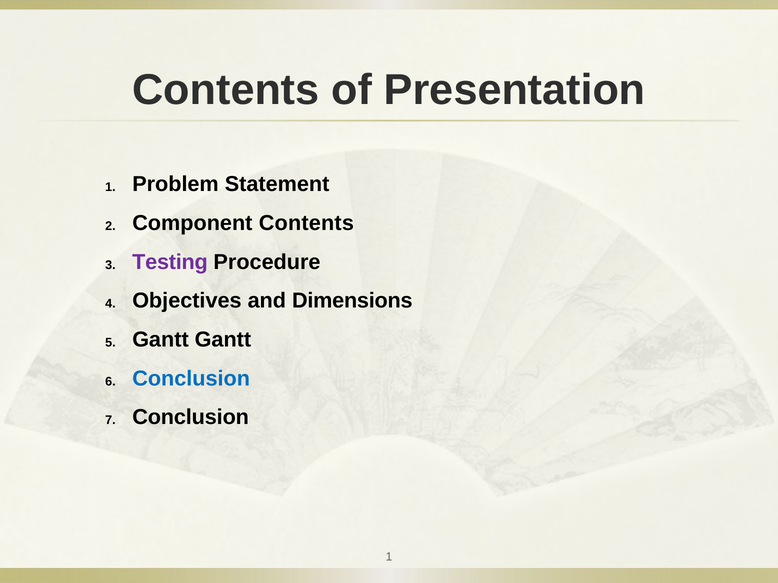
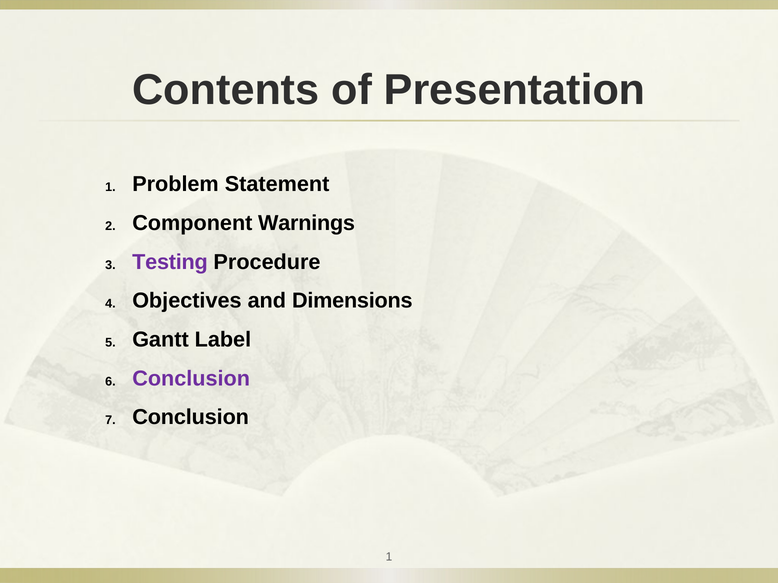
Component Contents: Contents -> Warnings (307, 223)
Gantt Gantt: Gantt -> Label (223, 340)
Conclusion colour: blue -> purple (191, 379)
